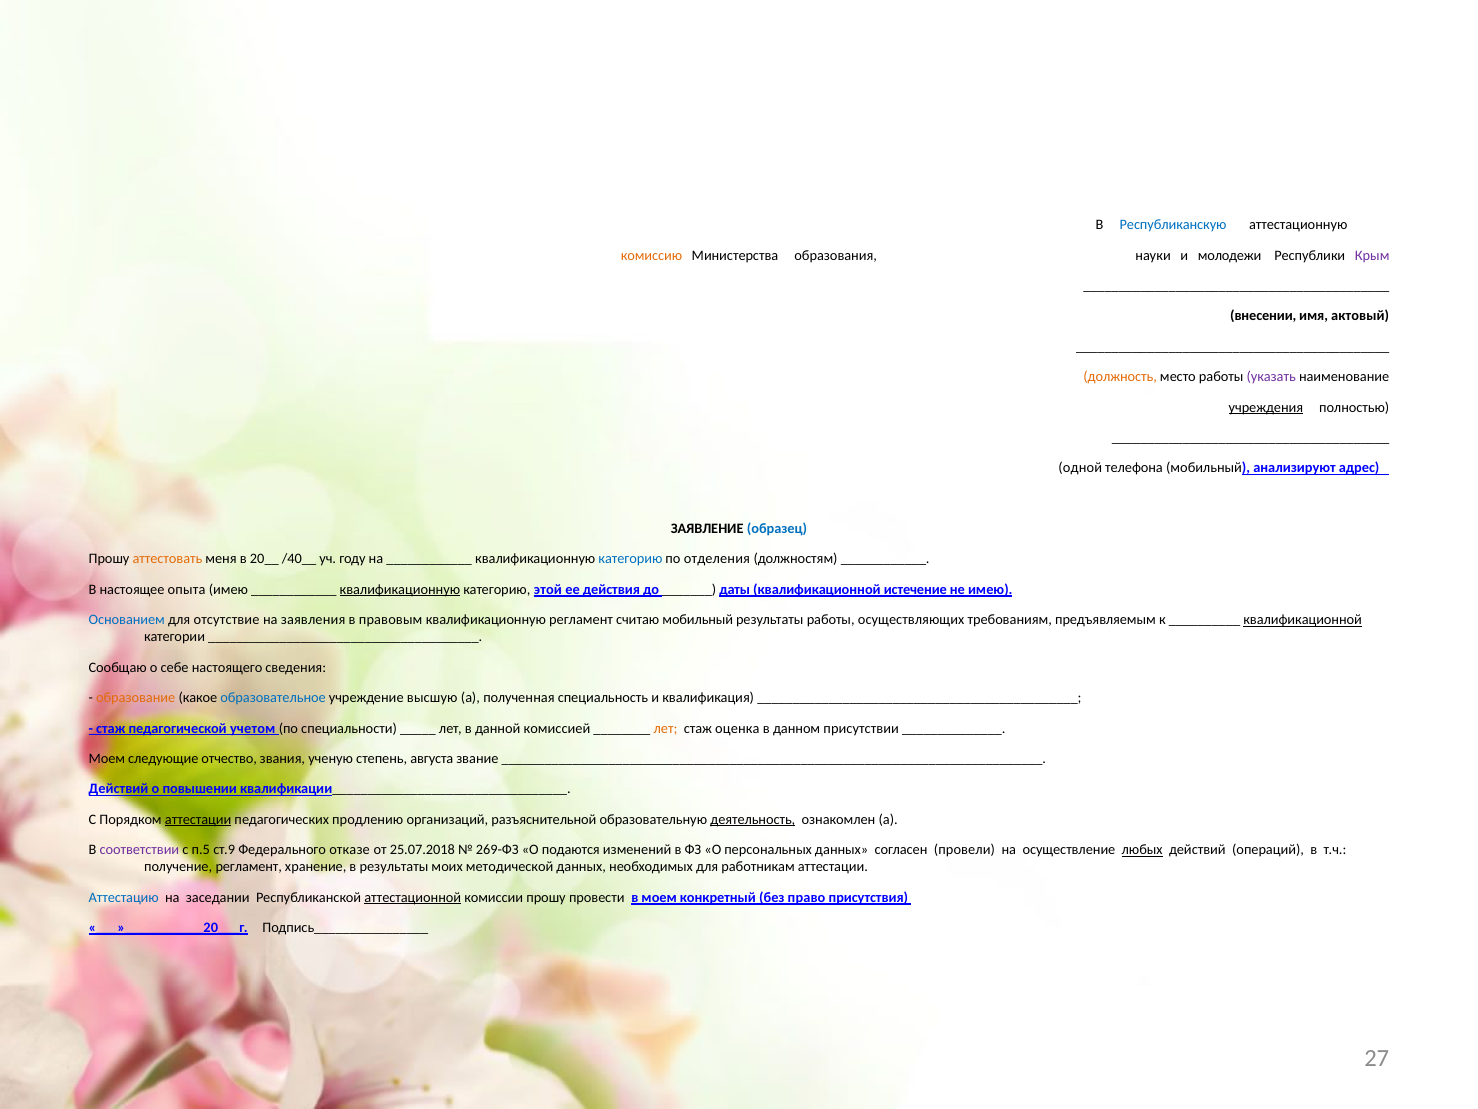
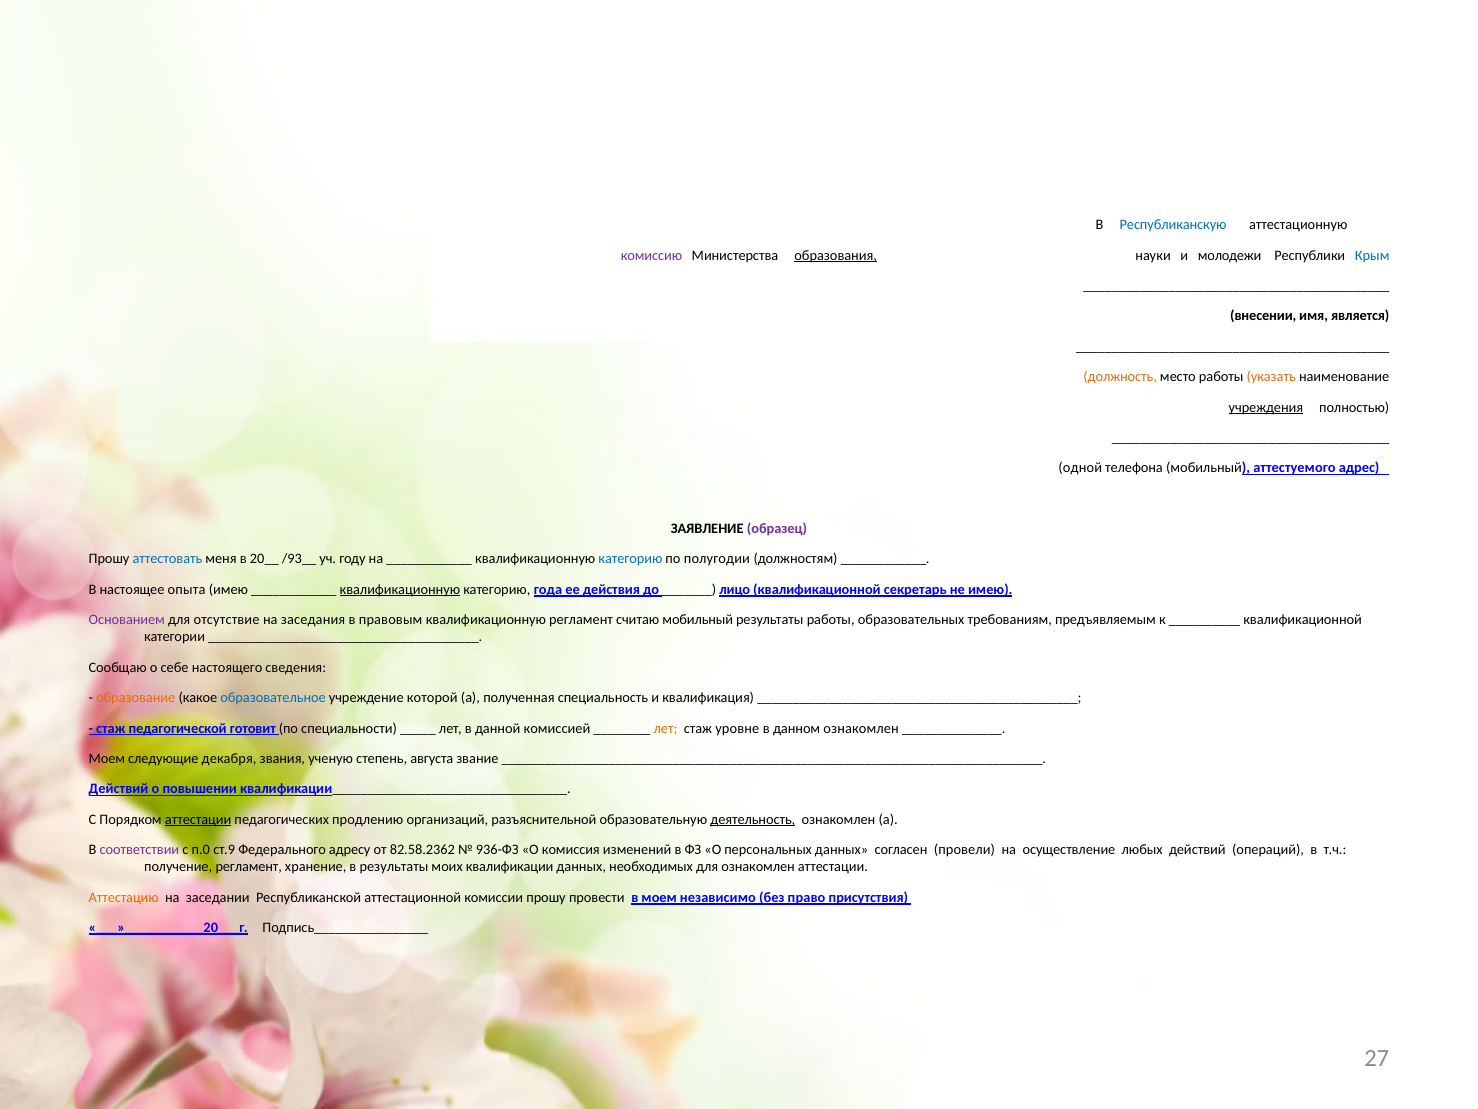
комиссию colour: orange -> purple (651, 255)
образования underline: none -> present (836, 255)
Крым colour: purple -> blue (1372, 255)
актовый: актовый -> является (1360, 316)
указать colour: purple -> orange (1271, 377)
анализируют: анализируют -> аттестуемого (1294, 468)
образец colour: blue -> purple (777, 529)
аттестовать colour: orange -> blue (167, 559)
/40__: /40__ -> /93__ (299, 559)
отделения: отделения -> полугодии (717, 559)
этой: этой -> года (548, 589)
даты: даты -> лицо (735, 589)
истечение: истечение -> секретарь (915, 589)
Основанием colour: blue -> purple (127, 620)
заявления: заявления -> заседания (313, 620)
осуществляющих: осуществляющих -> образовательных (911, 620)
квалификационной underline: present -> none (1303, 620)
высшую: высшую -> которой (432, 698)
учетом: учетом -> готовит (253, 728)
оценка: оценка -> уровне (737, 728)
данном присутствии: присутствии -> ознакомлен (861, 728)
отчество: отчество -> декабря (229, 758)
п.5: п.5 -> п.0 (201, 850)
отказе: отказе -> адресу (350, 850)
25.07.2018: 25.07.2018 -> 82.58.2362 (422, 850)
269-ФЗ: 269-ФЗ -> 936-ФЗ (497, 850)
подаются: подаются -> комиссия (571, 850)
любых underline: present -> none (1142, 850)
методической: методической -> квалификации (510, 867)
для работникам: работникам -> ознакомлен (758, 867)
Аттестацию colour: blue -> orange (124, 897)
аттестационной underline: present -> none (413, 897)
конкретный: конкретный -> независимо (718, 897)
